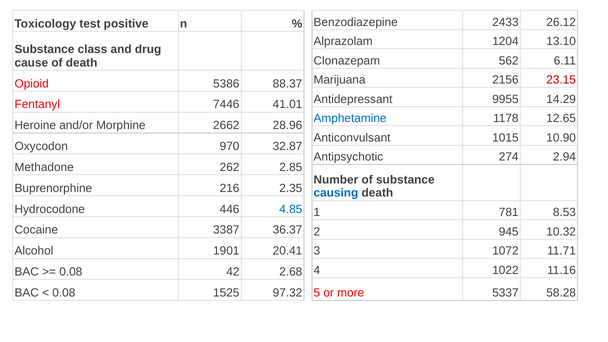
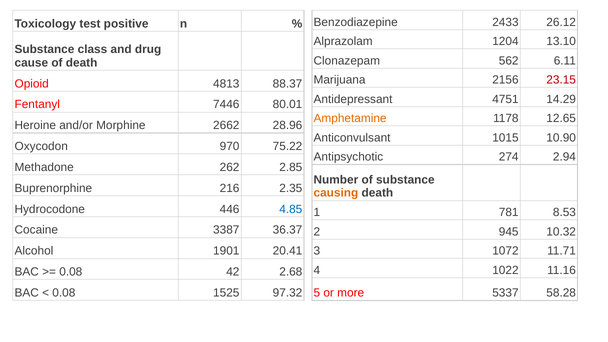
5386: 5386 -> 4813 (226, 84)
9955: 9955 -> 4751 (505, 99)
41.01: 41.01 -> 80.01 (288, 105)
Amphetamine colour: blue -> orange (350, 118)
32.87: 32.87 -> 75.22 (288, 146)
causing colour: blue -> orange (336, 193)
